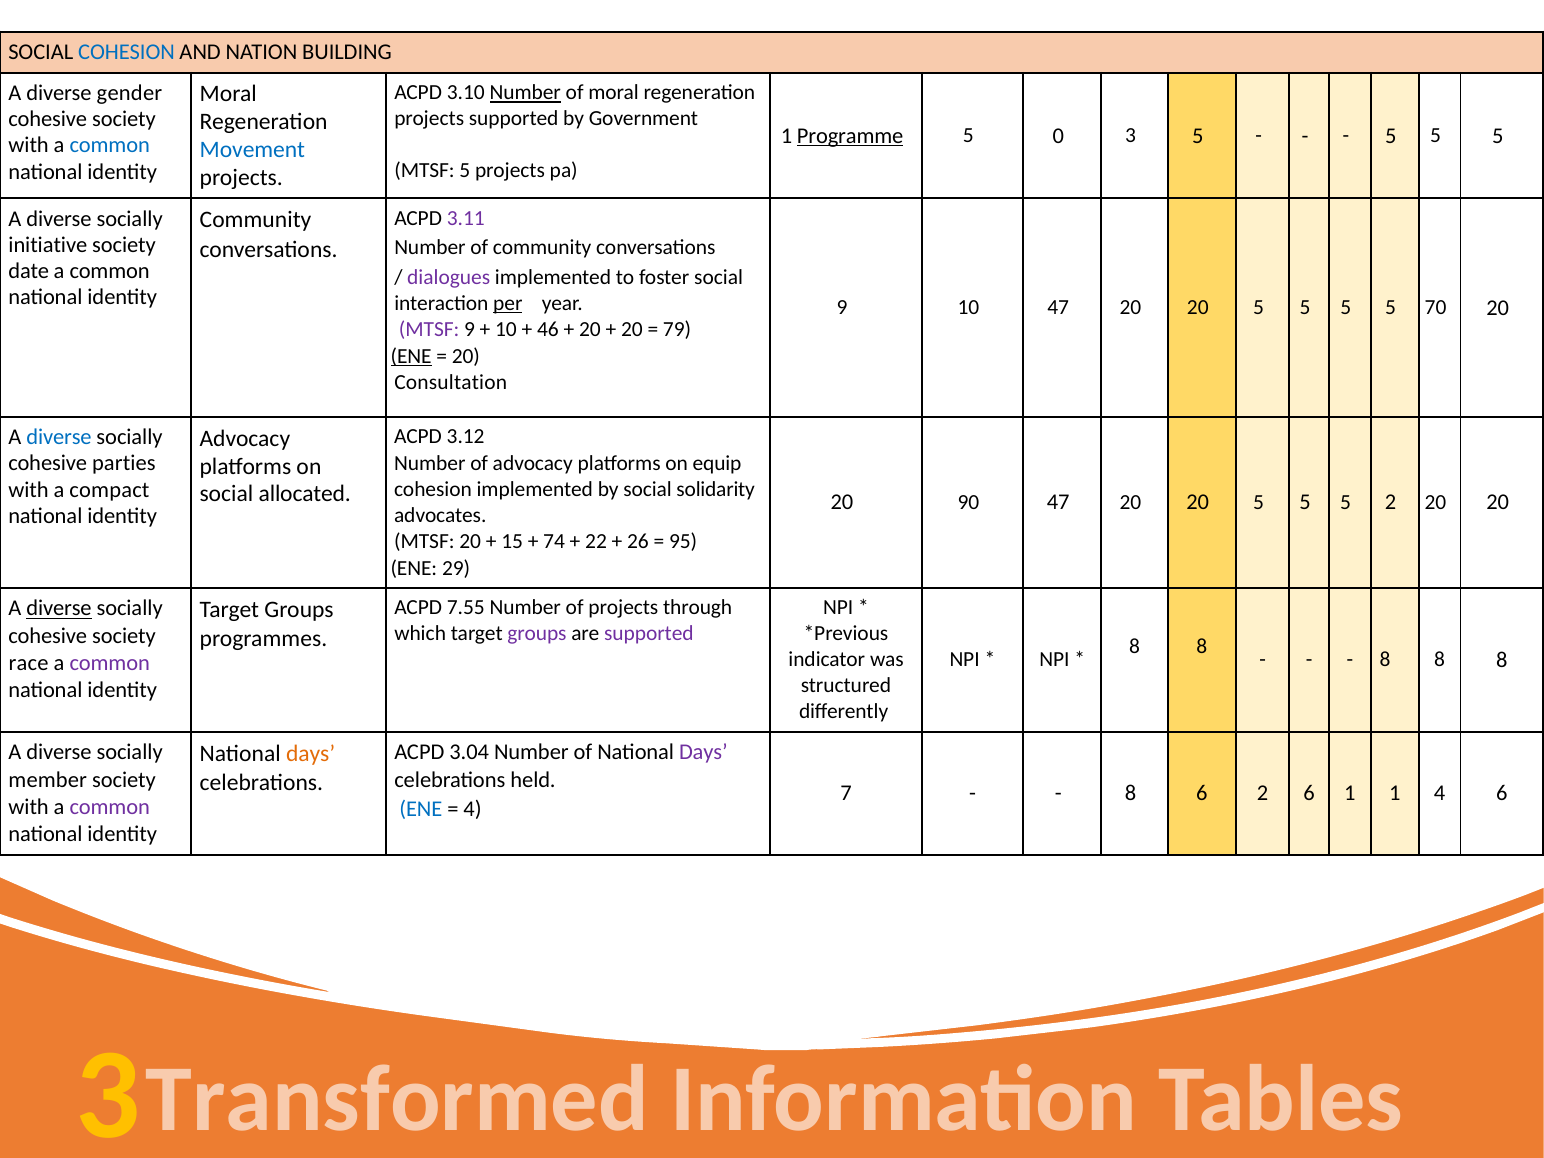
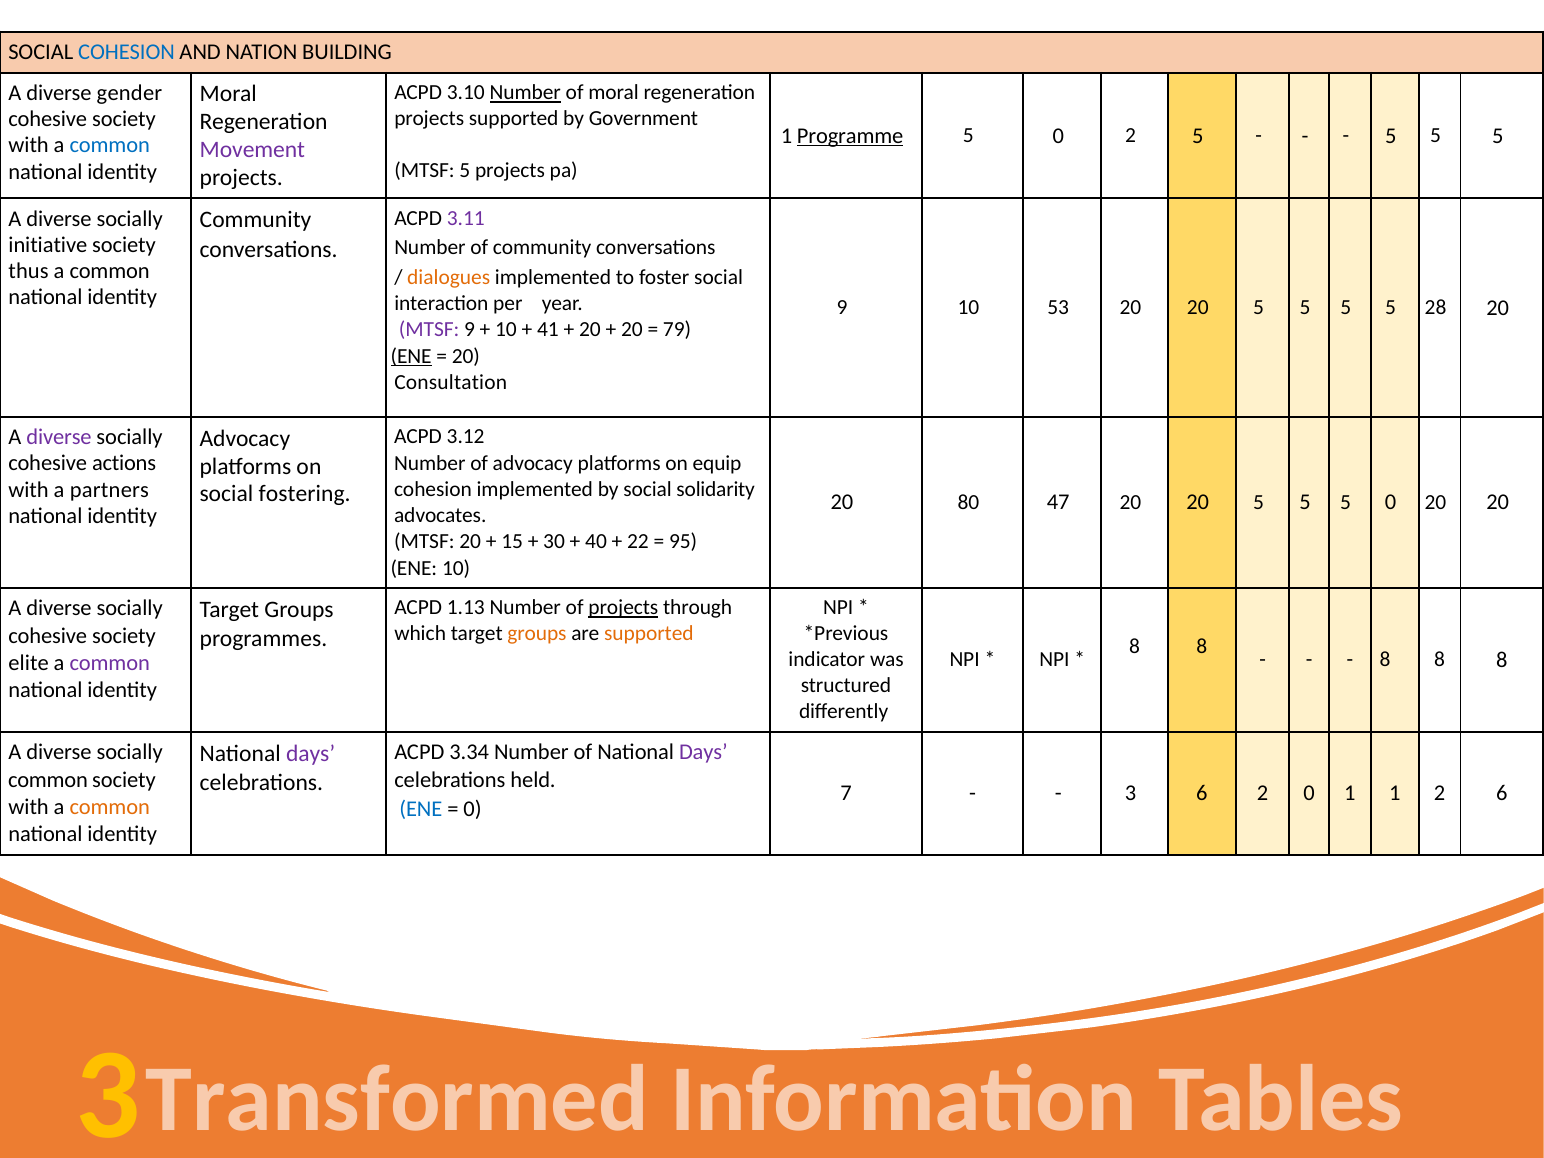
0 3: 3 -> 2 (1131, 136)
Movement colour: blue -> purple (252, 150)
date: date -> thus (29, 271)
dialogues colour: purple -> orange (449, 277)
per underline: present -> none (508, 303)
10 47: 47 -> 53 (1058, 308)
70: 70 -> 28 (1436, 308)
46: 46 -> 41 (548, 330)
diverse colour: blue -> purple (59, 437)
parties: parties -> actions (124, 463)
compact: compact -> partners (109, 490)
allocated: allocated -> fostering (305, 494)
90: 90 -> 80 (968, 502)
5 5 2: 2 -> 0 (1391, 503)
74: 74 -> 30 (554, 542)
22: 22 -> 40 (596, 542)
26: 26 -> 22 (638, 542)
ENE 29: 29 -> 10 (456, 568)
7.55: 7.55 -> 1.13 (466, 608)
projects underline: none -> present (623, 608)
diverse underline: present -> none (59, 609)
groups colour: purple -> orange (537, 634)
supported colour: purple -> orange (649, 634)
race: race -> elite (29, 663)
3.04: 3.04 -> 3.34 (469, 752)
days colour: orange -> purple (311, 753)
member: member -> common (48, 780)
8: 8 -> 3 (1131, 793)
2 6: 6 -> 0 (1309, 793)
1 4: 4 -> 2 (1440, 793)
common colour: purple -> orange (110, 807)
4: 4 -> 0 (473, 809)
